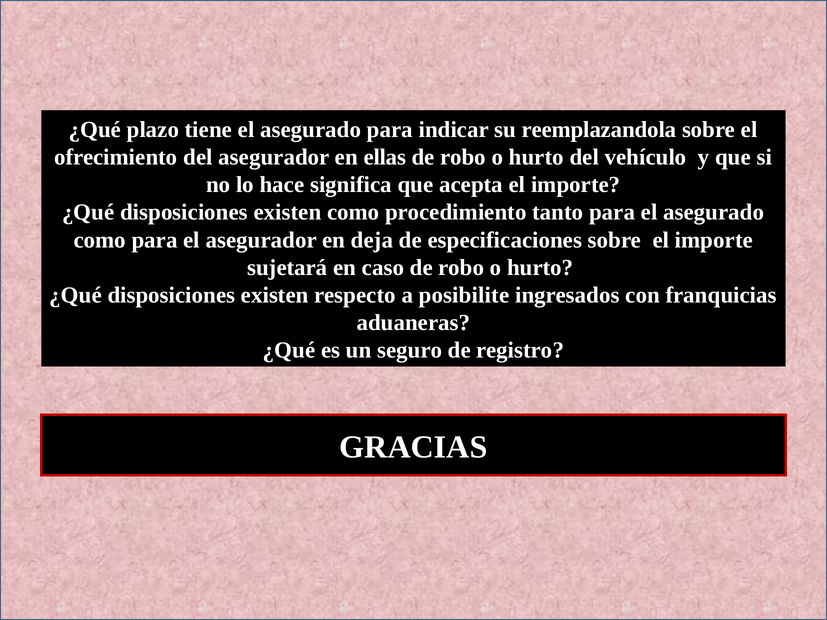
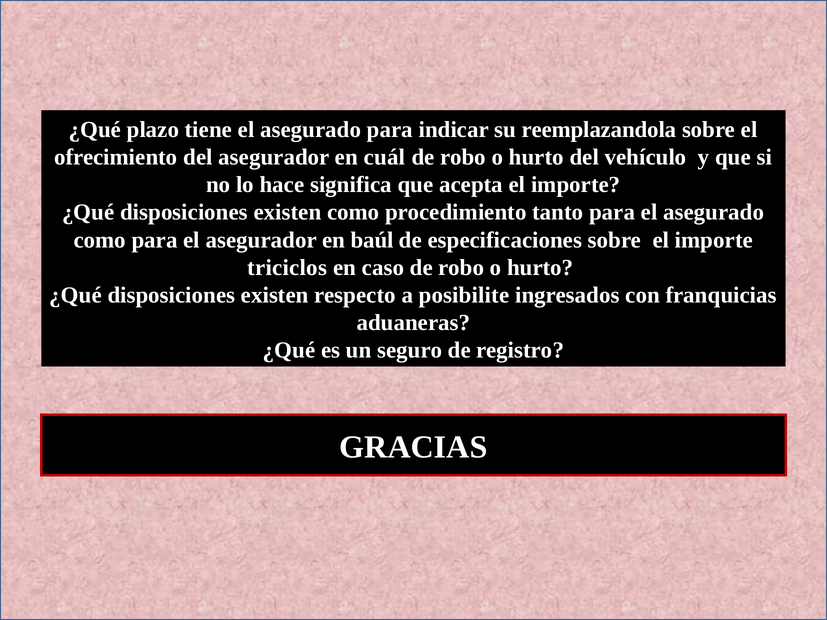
ellas: ellas -> cuál (385, 157)
deja: deja -> baúl (372, 240)
sujetará: sujetará -> triciclos (287, 268)
